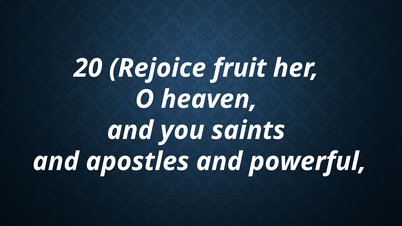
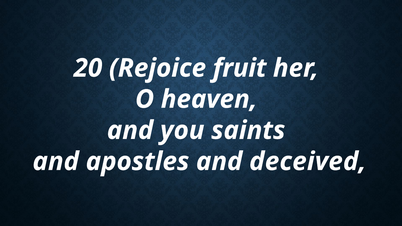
powerful: powerful -> deceived (308, 162)
